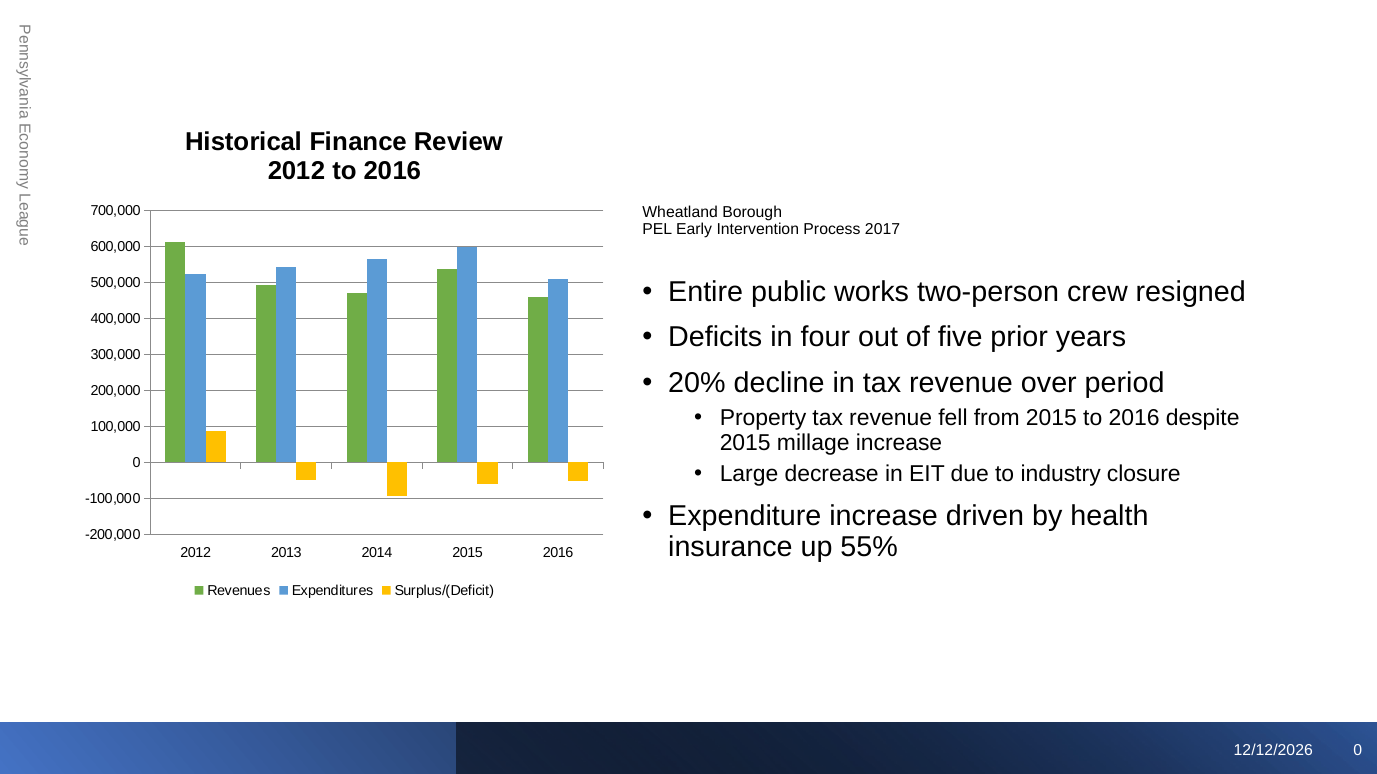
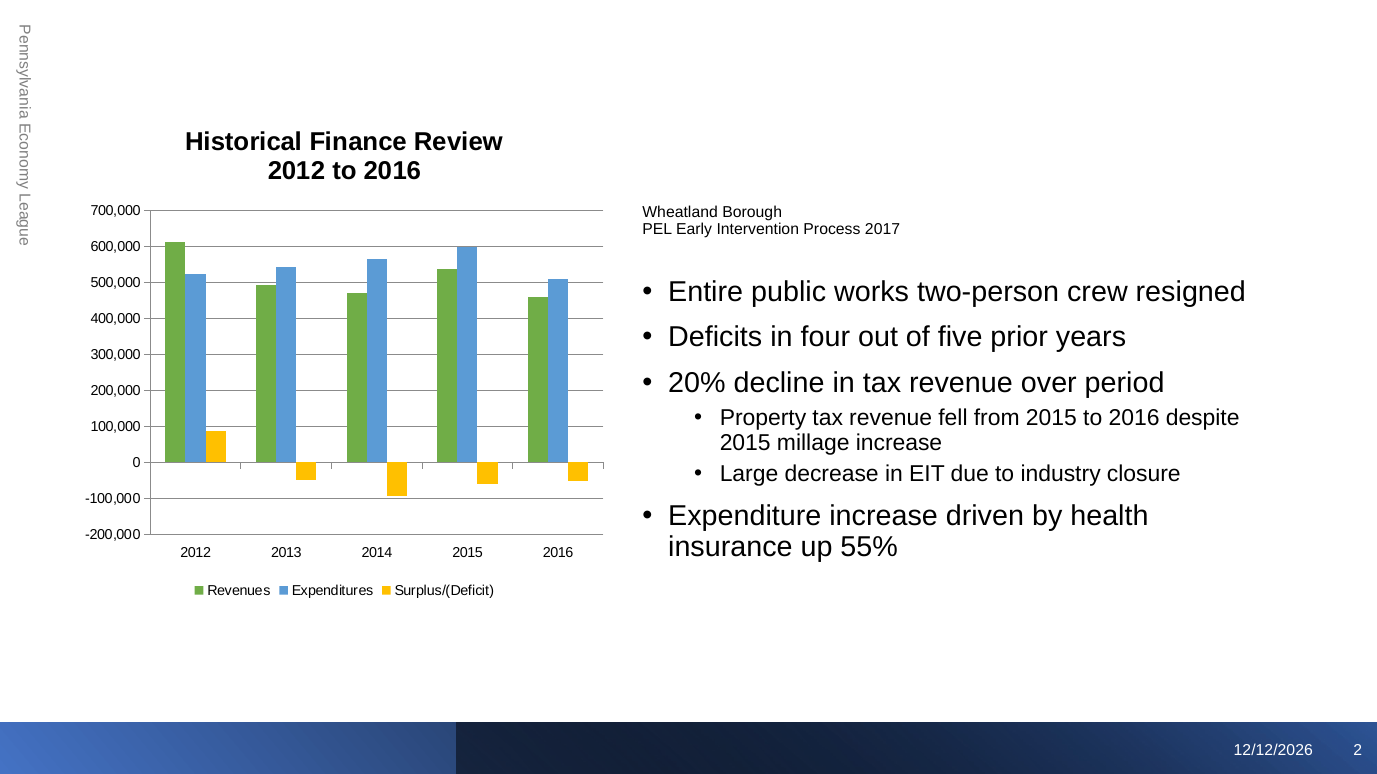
0: 0 -> 2 (1358, 751)
